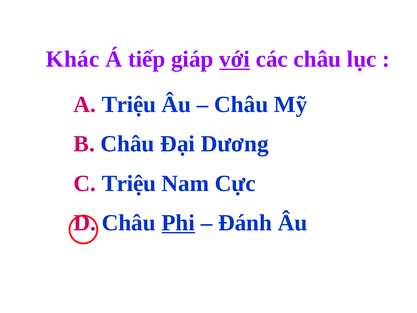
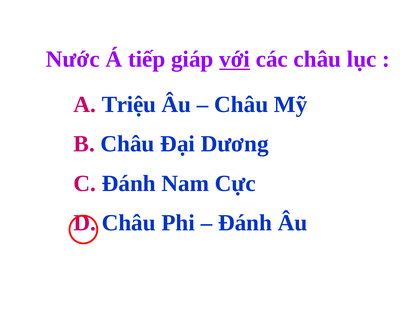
Khác: Khác -> Nước (73, 59)
C Triệu: Triệu -> Đánh (129, 183)
Phi underline: present -> none (178, 223)
